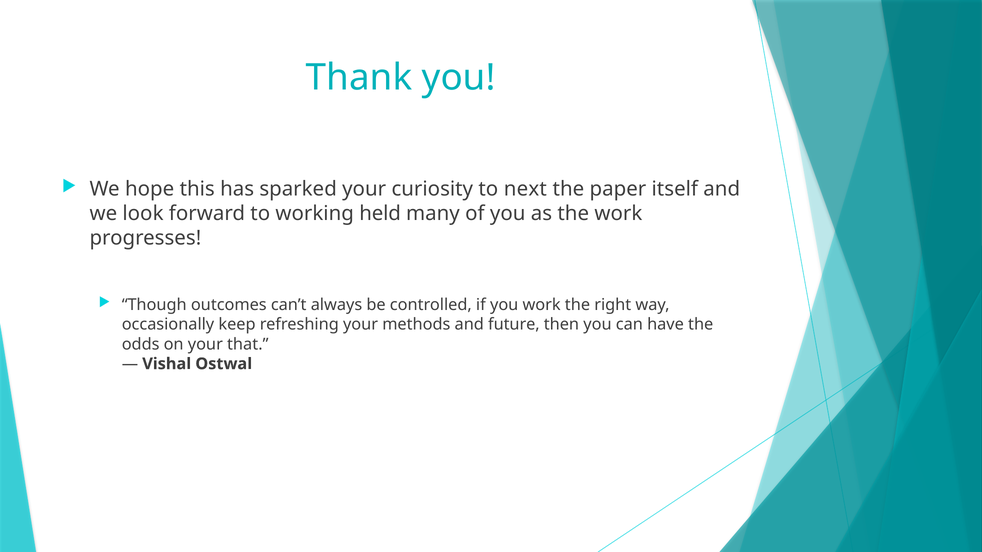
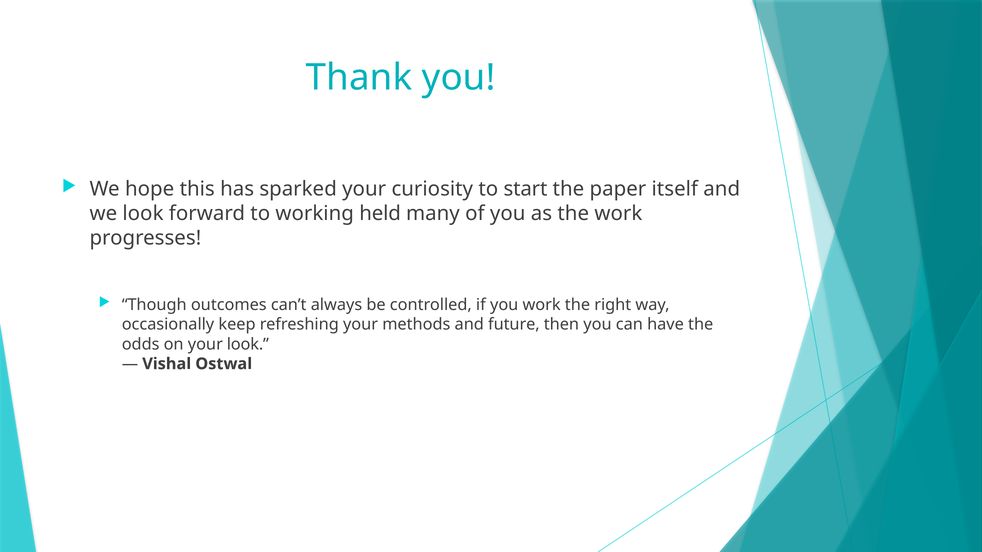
next: next -> start (525, 189)
your that: that -> look (248, 344)
